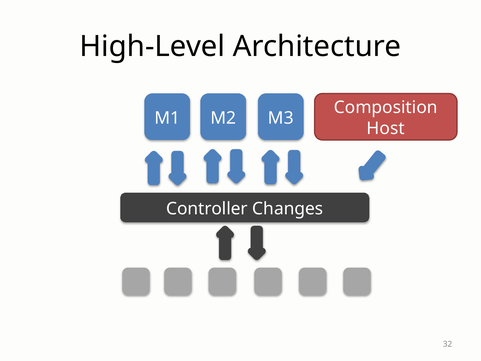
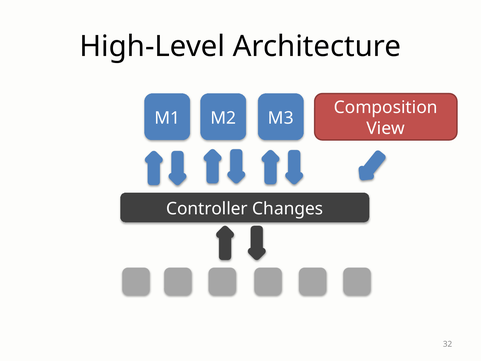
Host: Host -> View (386, 128)
